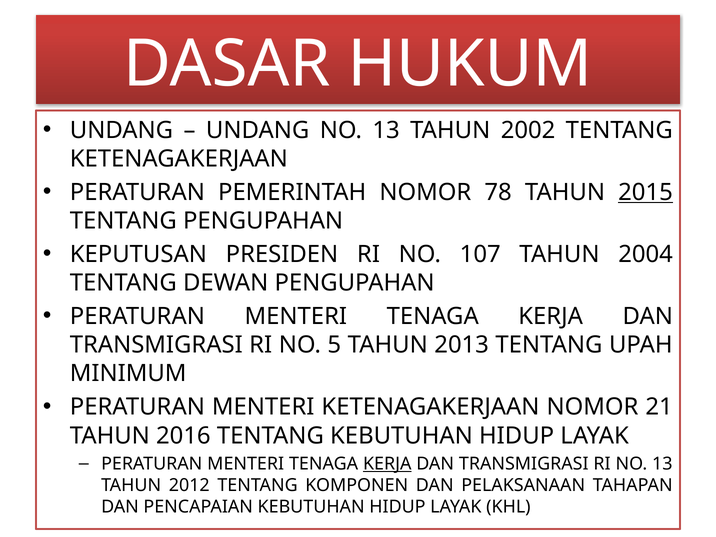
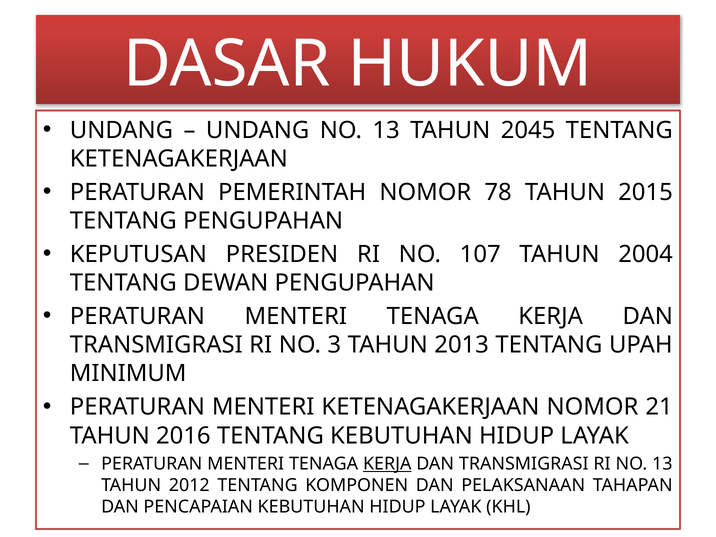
2002: 2002 -> 2045 (528, 130)
2015 underline: present -> none (646, 192)
5: 5 -> 3 (334, 345)
